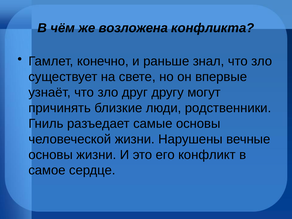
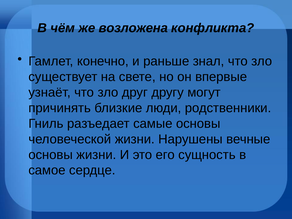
конфликт: конфликт -> сущность (207, 155)
